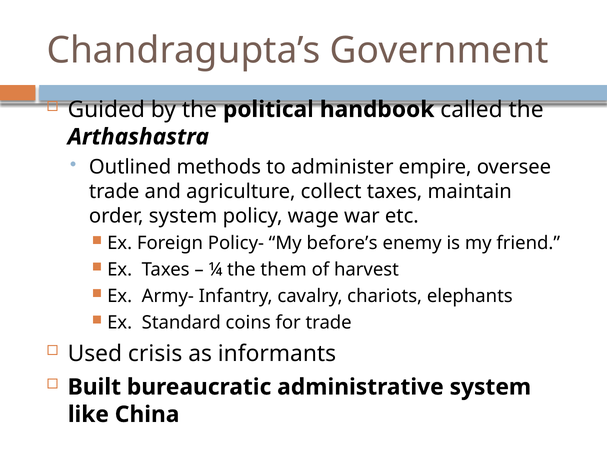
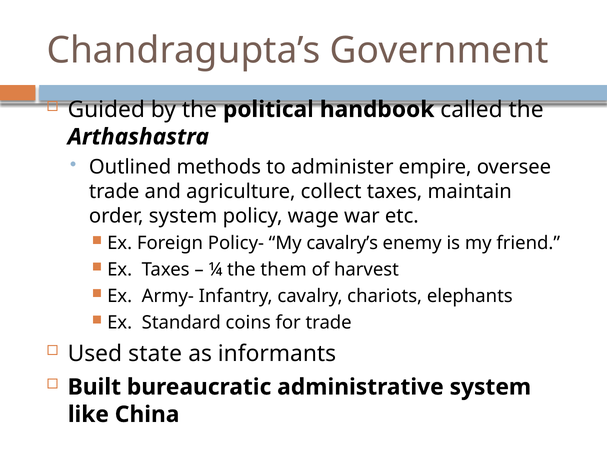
before’s: before’s -> cavalry’s (342, 243)
crisis: crisis -> state (155, 353)
